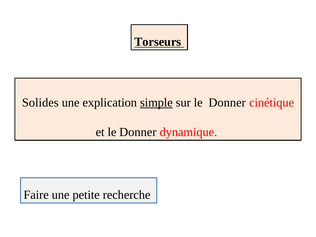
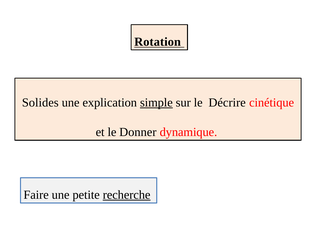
Torseurs: Torseurs -> Rotation (158, 42)
sur le Donner: Donner -> Décrire (227, 103)
recherche underline: none -> present (127, 195)
